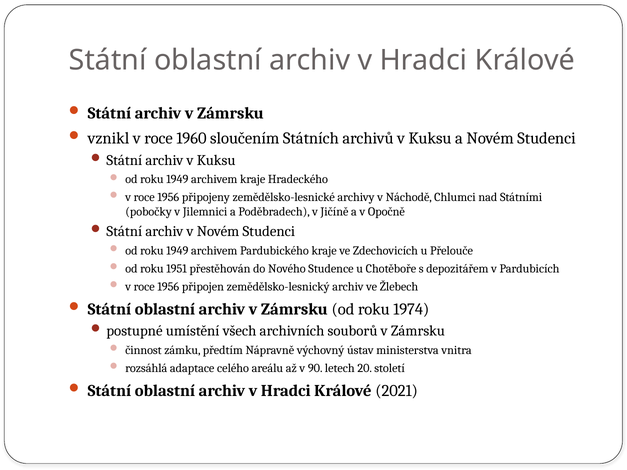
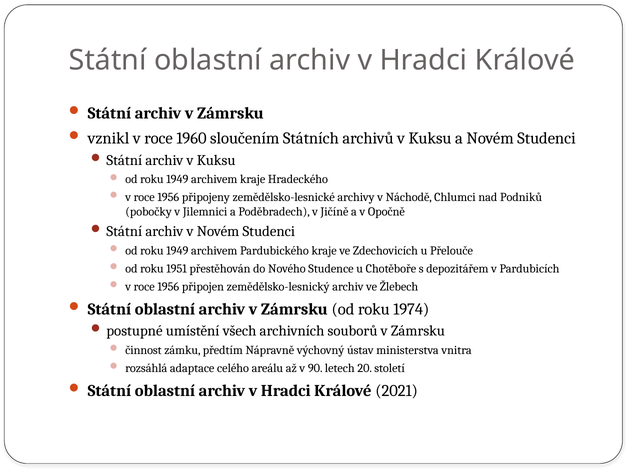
Státními: Státními -> Podniků (521, 197)
